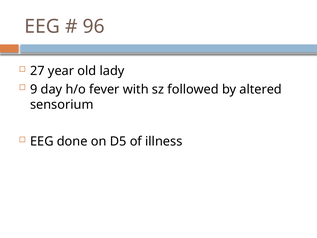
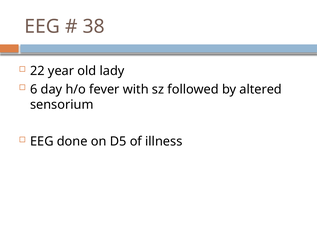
96: 96 -> 38 (94, 26)
27: 27 -> 22 (37, 71)
9: 9 -> 6 (34, 89)
